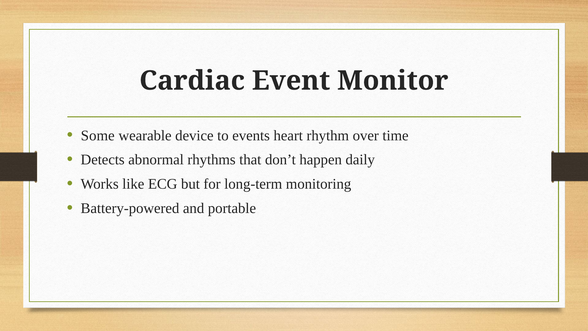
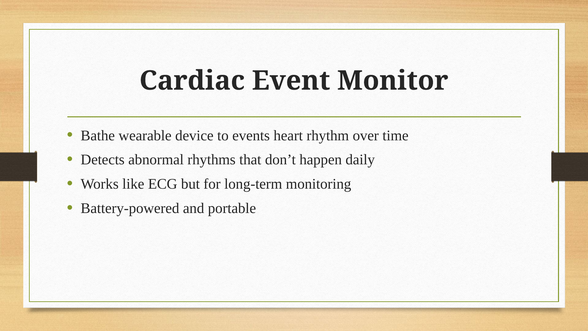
Some: Some -> Bathe (98, 135)
